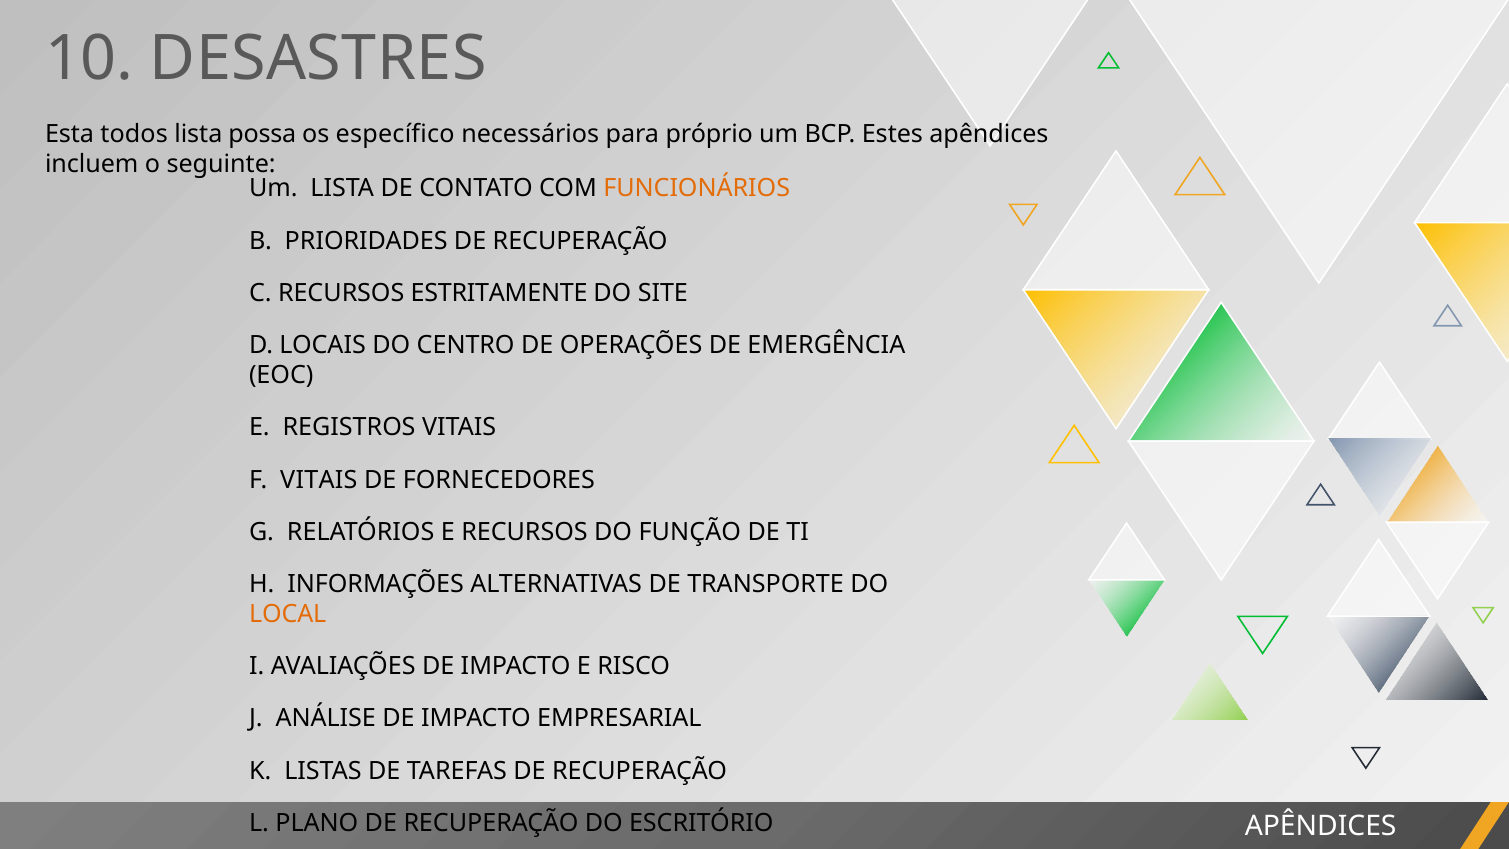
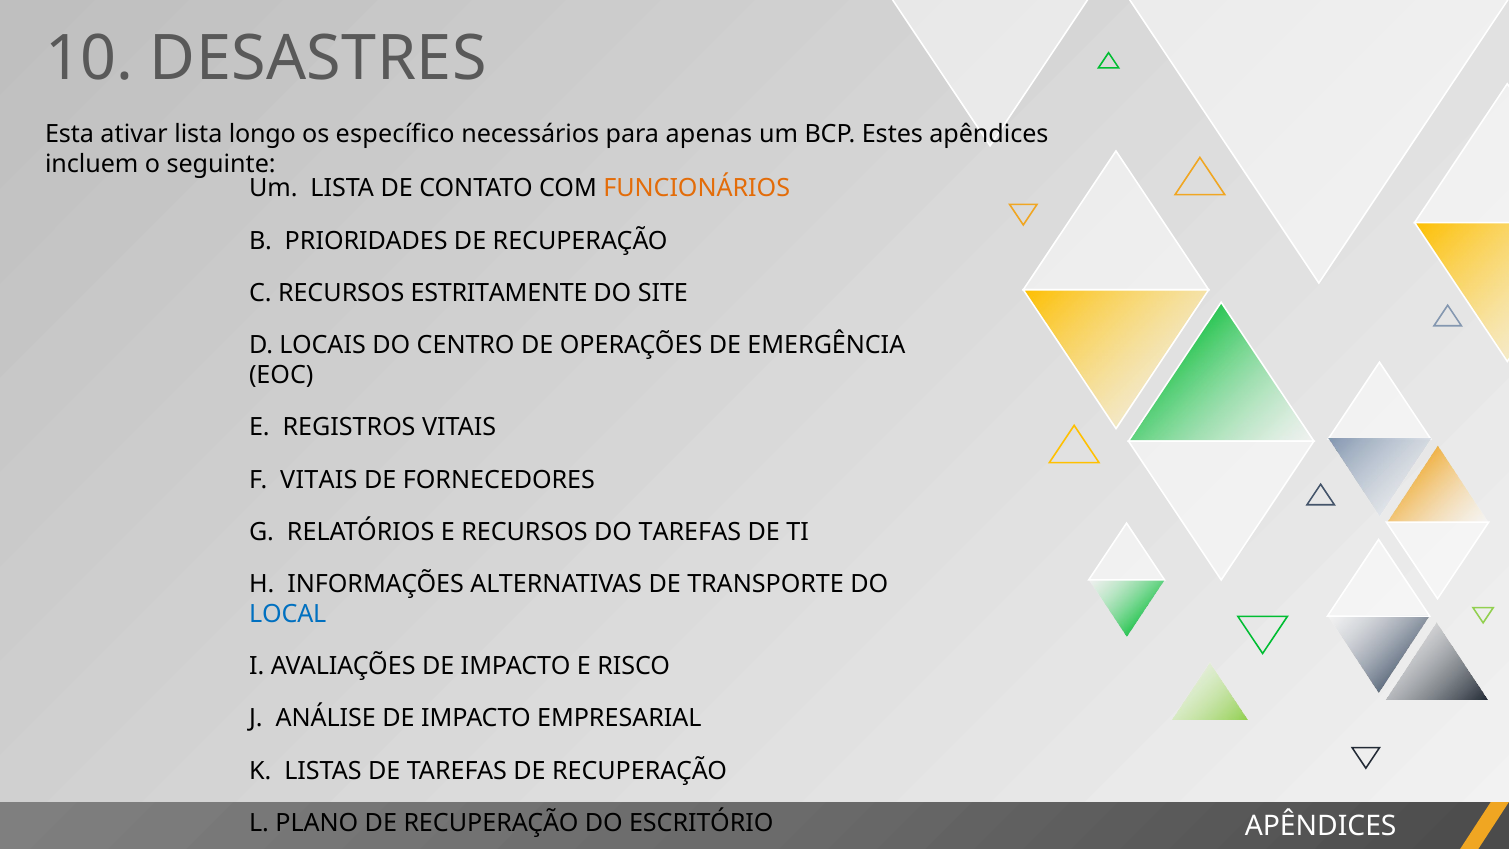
todos: todos -> ativar (134, 134)
possa: possa -> longo (262, 134)
próprio: próprio -> apenas (709, 134)
DO FUNÇÃO: FUNÇÃO -> TAREFAS (690, 532)
LOCAL colour: orange -> blue (288, 614)
